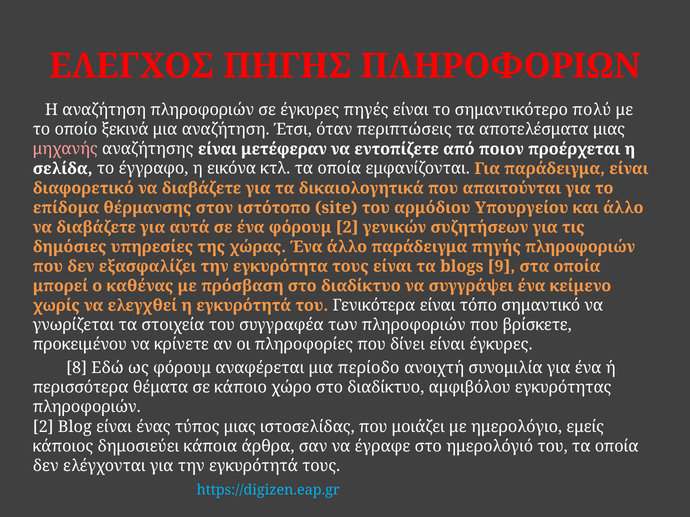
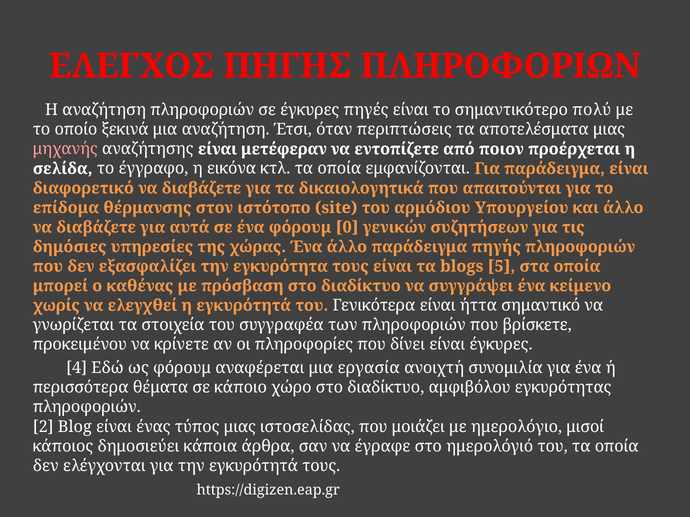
φόρουμ 2: 2 -> 0 (347, 227)
9: 9 -> 5 (501, 267)
τόπο: τόπο -> ήττα (478, 306)
8: 8 -> 4 (77, 368)
περίοδο: περίοδο -> εργασία (369, 368)
εμείς: εμείς -> μισοί (585, 427)
https://digizen.eap.gr colour: light blue -> white (268, 490)
